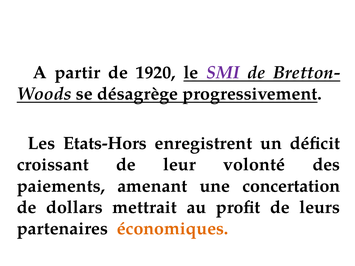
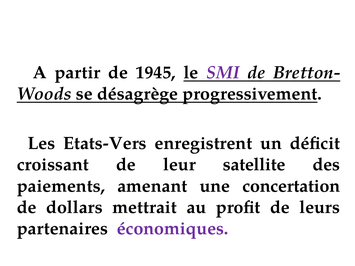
1920: 1920 -> 1945 (156, 72)
Etats-Hors: Etats-Hors -> Etats-Vers (105, 143)
volonté: volonté -> satellite (254, 165)
économiques colour: orange -> purple (173, 229)
